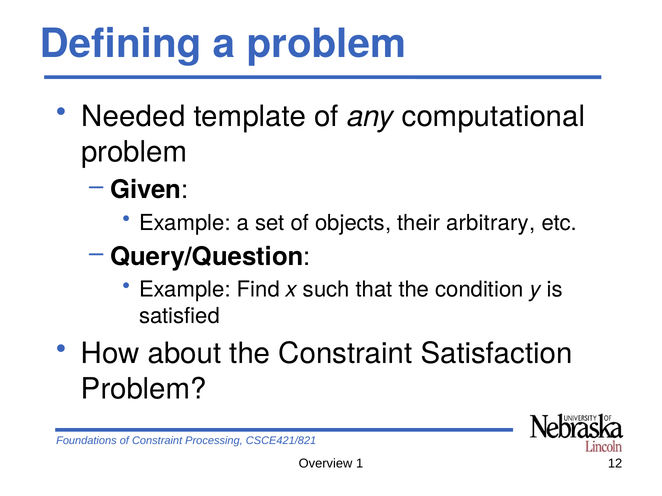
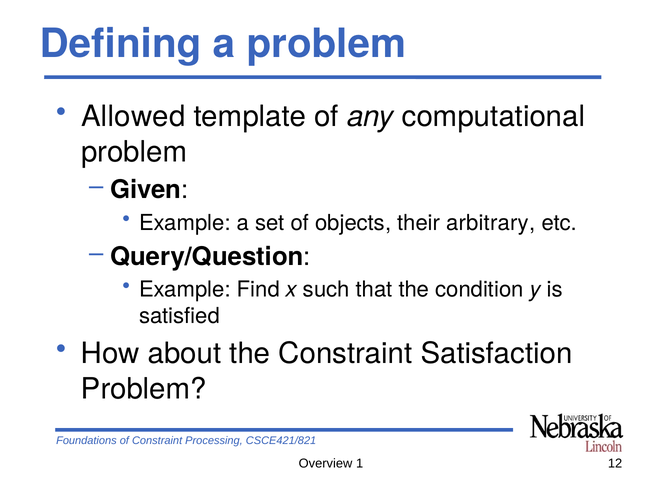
Needed: Needed -> Allowed (133, 117)
